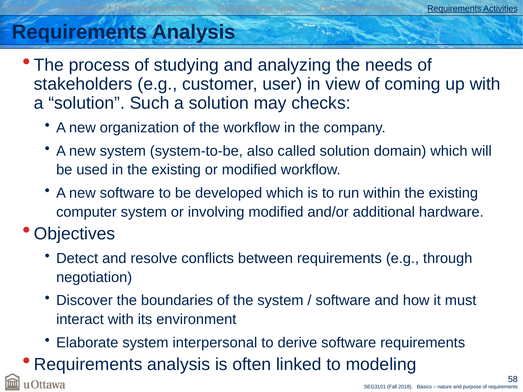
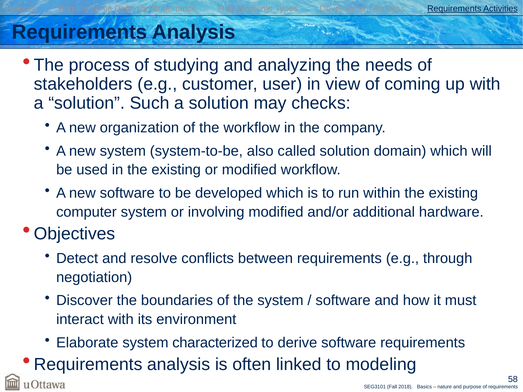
interpersonal: interpersonal -> characterized (215, 343)
